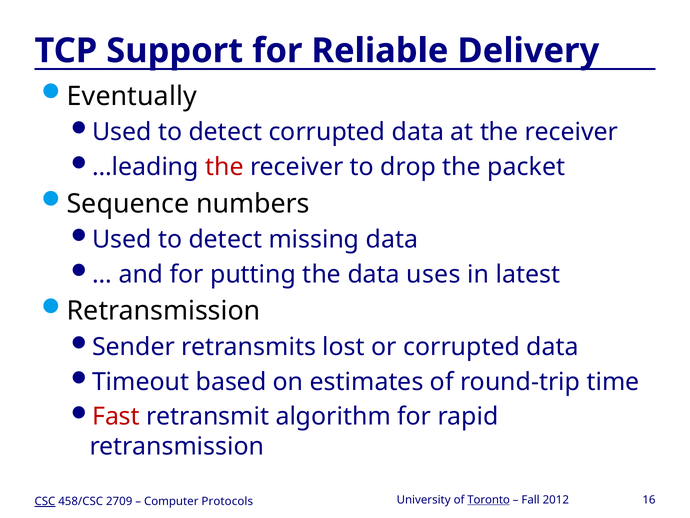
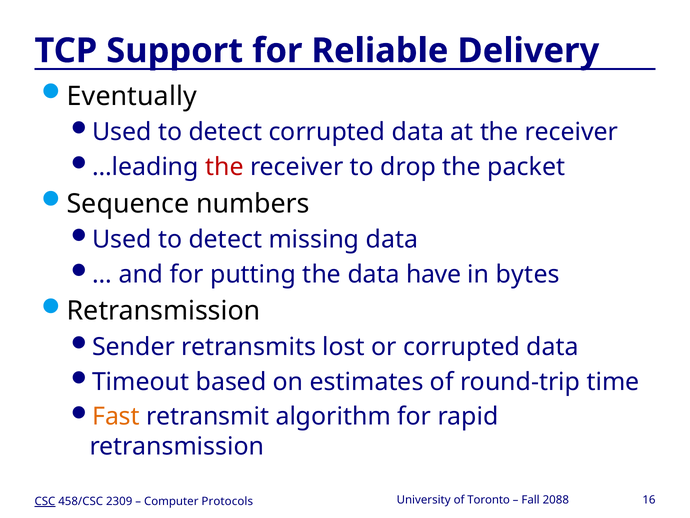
uses: uses -> have (434, 274)
latest: latest -> bytes (528, 274)
Fast colour: red -> orange (116, 416)
Toronto underline: present -> none (489, 499)
2012: 2012 -> 2088 (556, 499)
2709: 2709 -> 2309 (119, 501)
